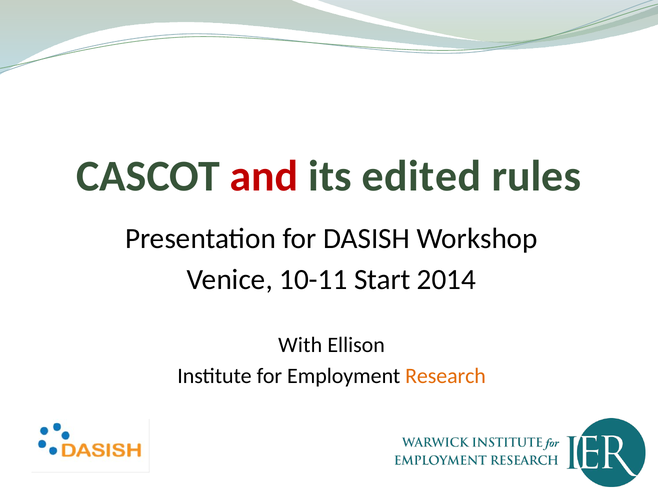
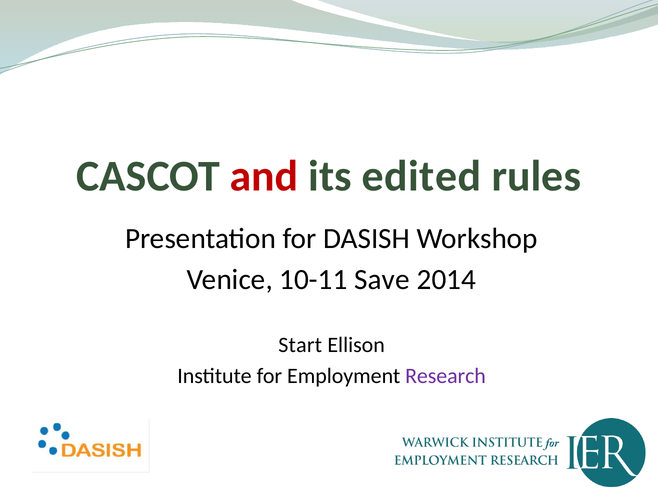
Start: Start -> Save (382, 280)
With: With -> Start (300, 345)
Research colour: orange -> purple (446, 375)
